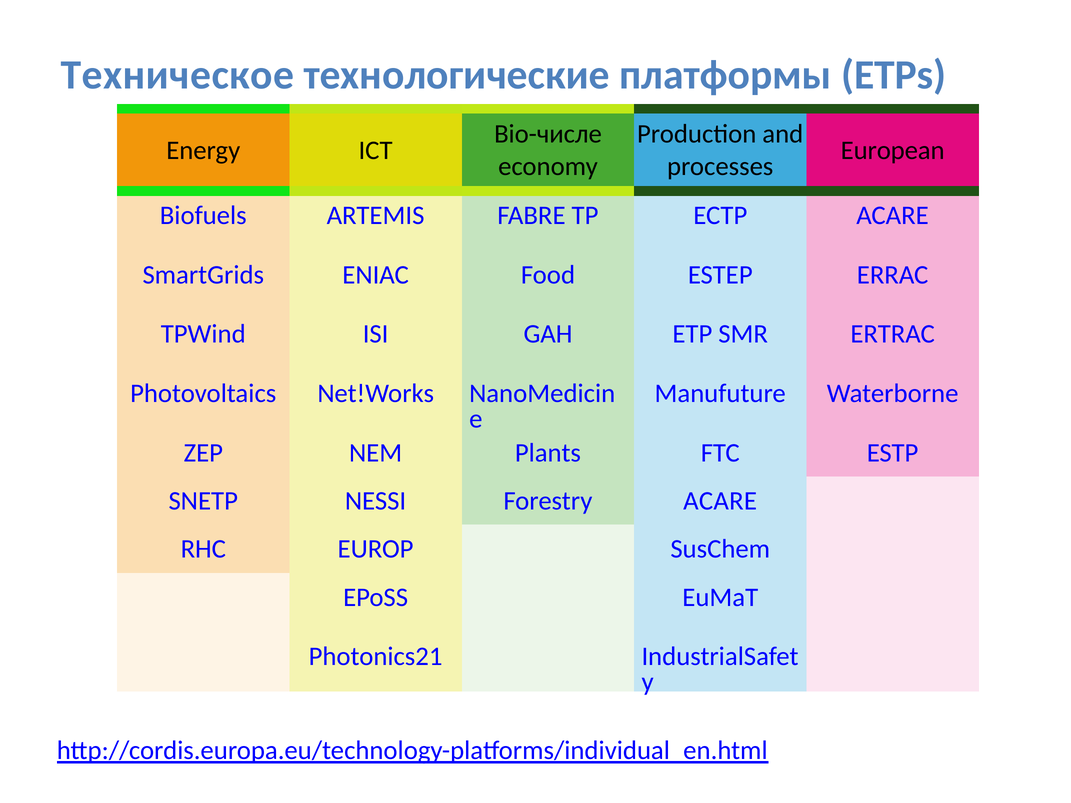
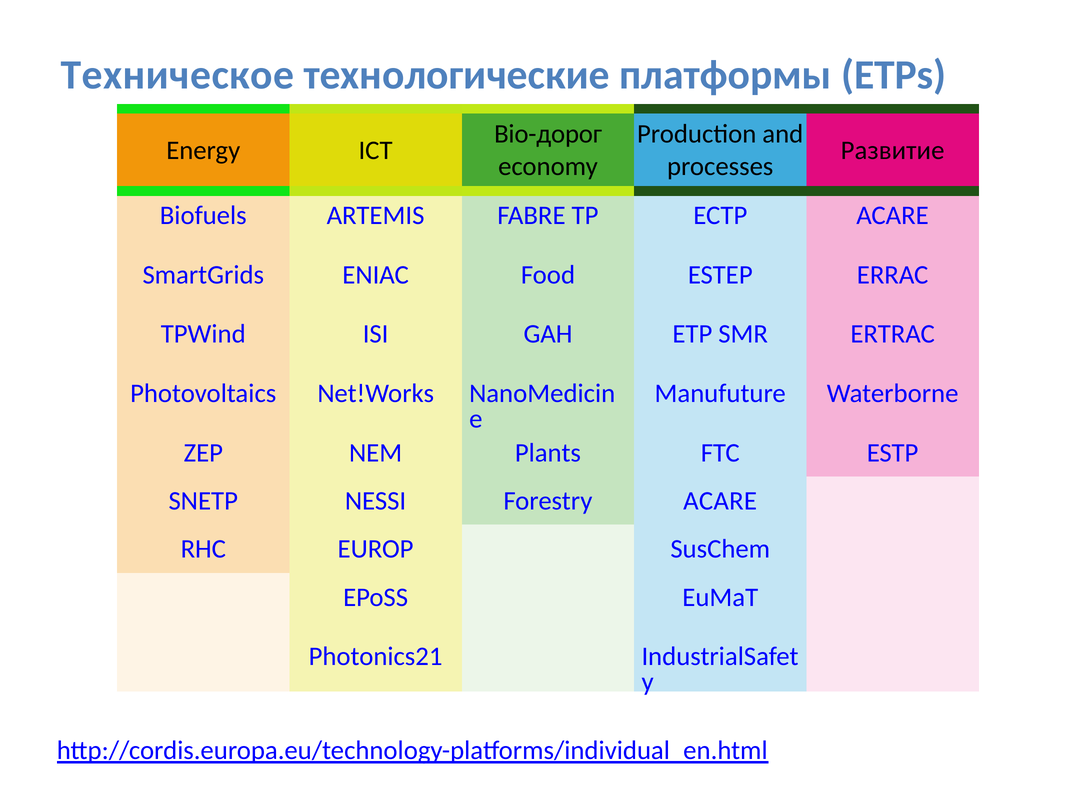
Bio-числе: Bio-числе -> Bio-дорог (548, 134)
European: European -> Развитие (893, 150)
